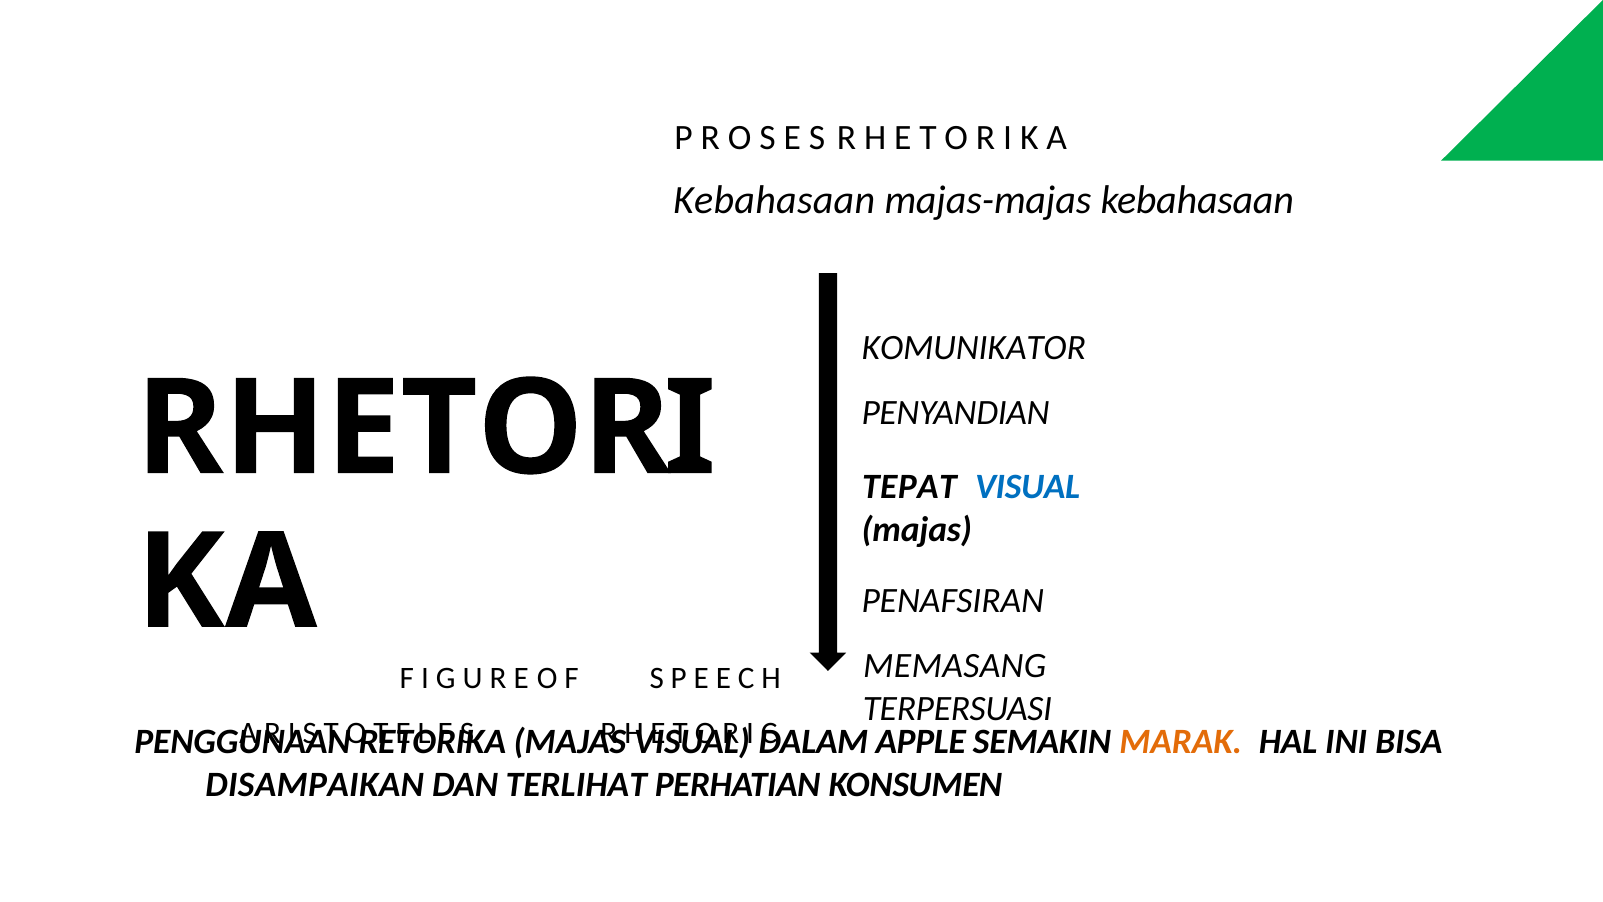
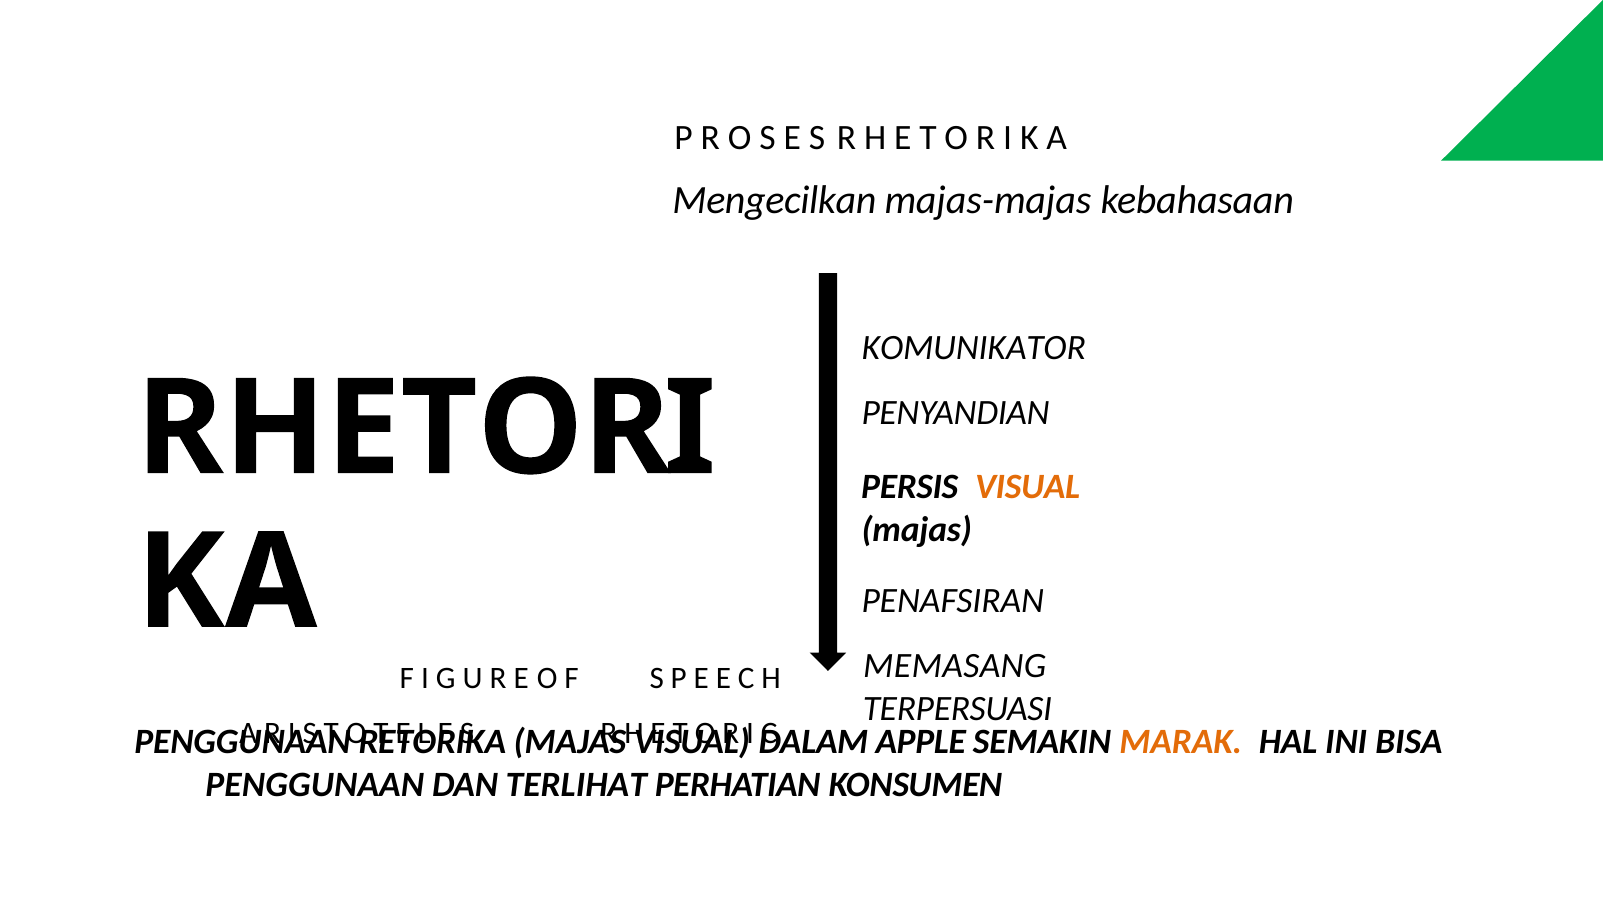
Kebahasaan: Kebahasaan -> Mengecilkan (774, 200)
TEPAT: TEPAT -> PERSIS (910, 486)
VISUAL colour: blue -> orange (1028, 486)
DISAMPAIKAN: DISAMPAIKAN -> PENGGUNAAN (315, 785)
